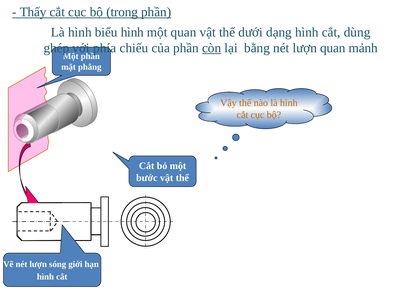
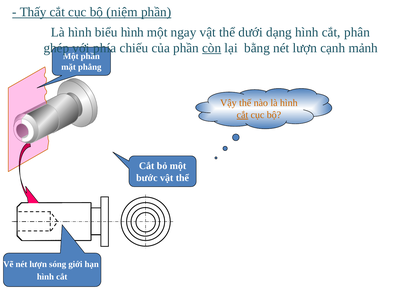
trong: trong -> niệm (122, 12)
một quan: quan -> ngay (184, 32)
dùng: dùng -> phân (357, 32)
lượn quan: quan -> cạnh (333, 48)
cắt underline: none -> present (242, 115)
